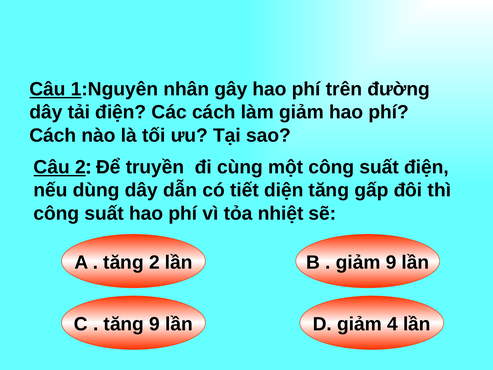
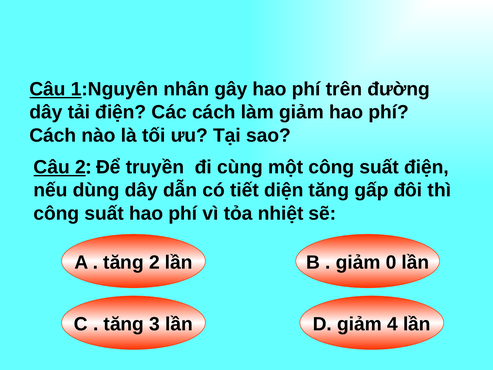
giảm 9: 9 -> 0 (391, 262)
tăng 9: 9 -> 3 (155, 324)
